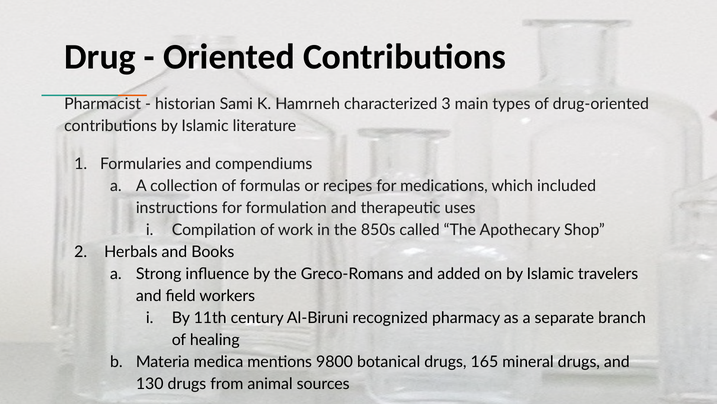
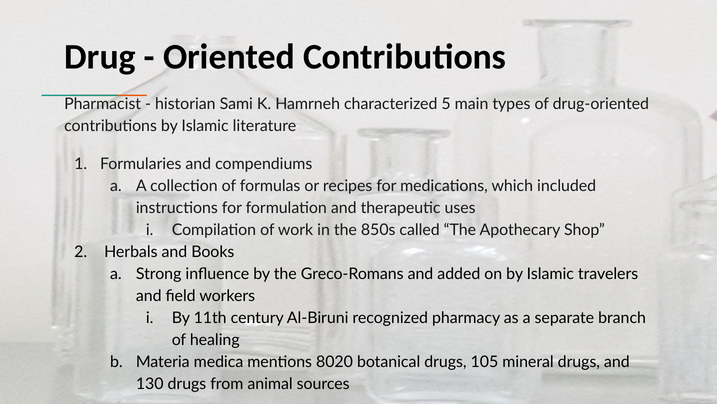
3: 3 -> 5 (446, 104)
9800: 9800 -> 8020 (335, 361)
165: 165 -> 105 (484, 361)
